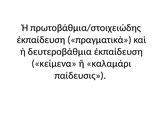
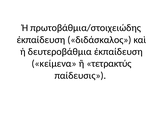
πραγματικὰ: πραγματικὰ -> διδάσκαλος (99, 40)
καλαμάρι: καλαμάρι -> τετρακτύς (109, 64)
